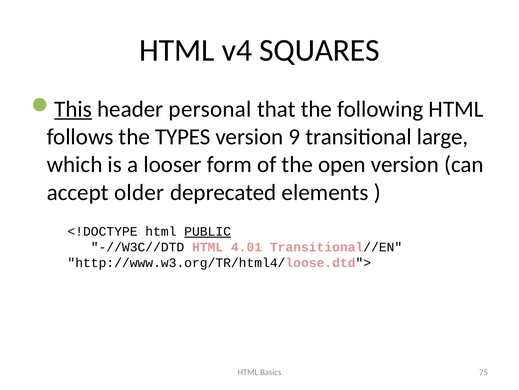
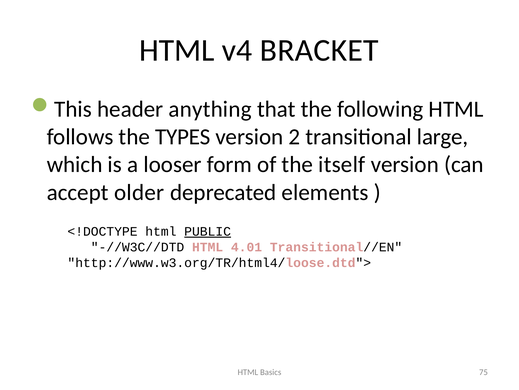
SQUARES: SQUARES -> BRACKET (319, 50)
This underline: present -> none (73, 109)
personal: personal -> anything (210, 109)
9: 9 -> 2 (294, 137)
open: open -> itself (342, 164)
